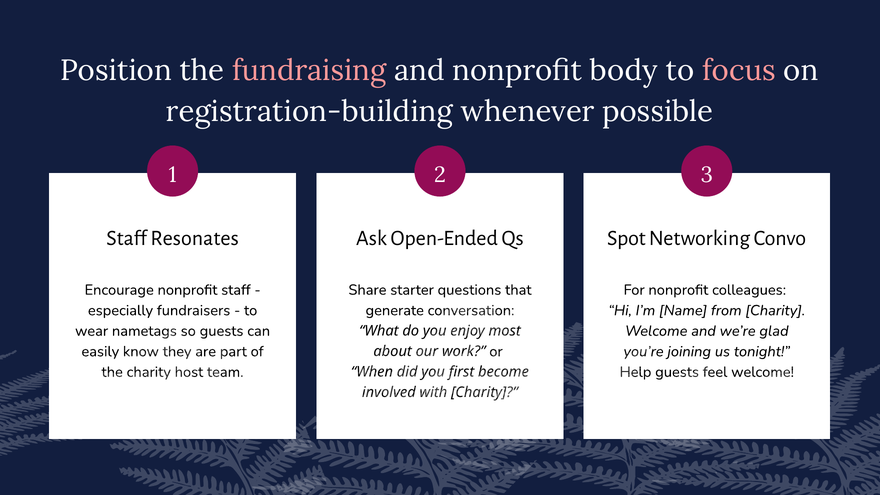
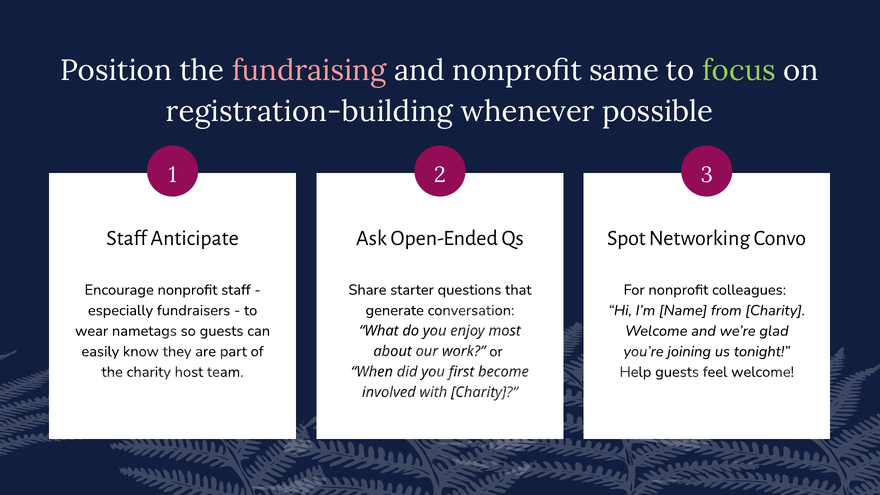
body: body -> same (624, 70)
focus colour: pink -> light green (739, 70)
Resonates: Resonates -> Anticipate (195, 238)
